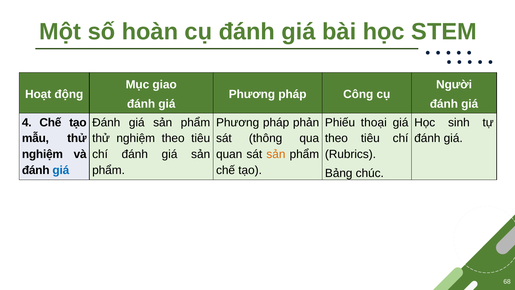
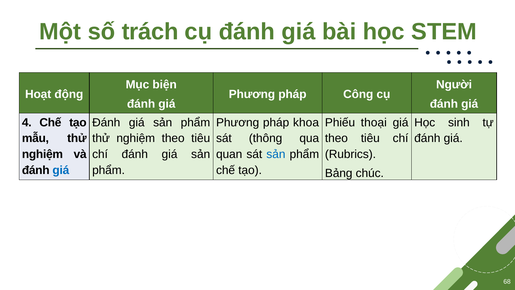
hoàn: hoàn -> trách (150, 32)
giao: giao -> biện (165, 85)
phản: phản -> khoa (306, 122)
sản colour: orange -> blue (276, 154)
